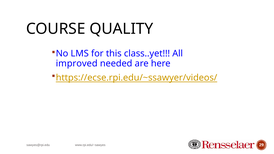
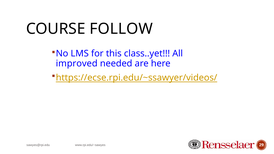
QUALITY: QUALITY -> FOLLOW (121, 29)
